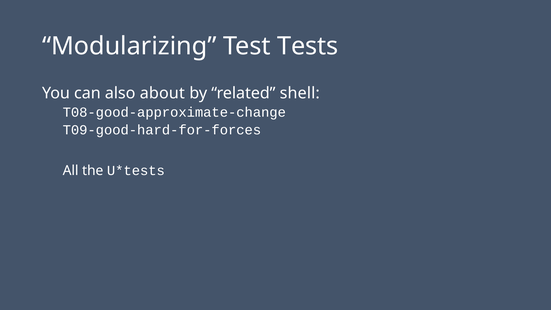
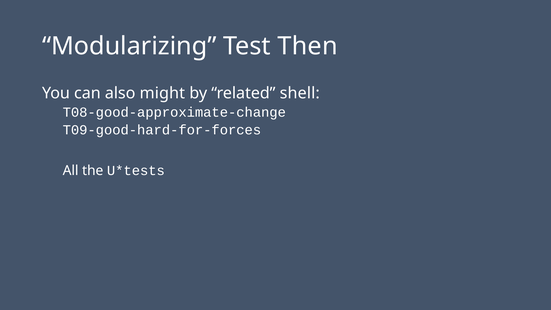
Tests: Tests -> Then (308, 46)
about: about -> might (162, 93)
